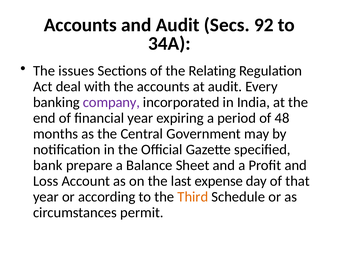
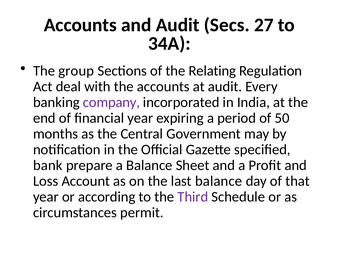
92: 92 -> 27 (264, 25)
issues: issues -> group (76, 71)
48: 48 -> 50 (282, 118)
last expense: expense -> balance (219, 181)
Third colour: orange -> purple (193, 197)
